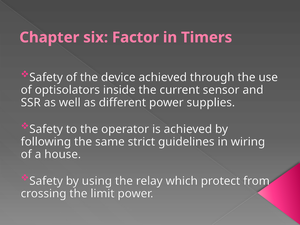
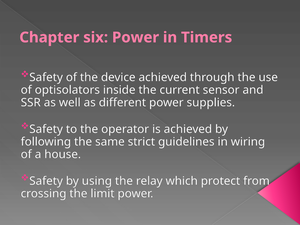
six Factor: Factor -> Power (136, 37)
